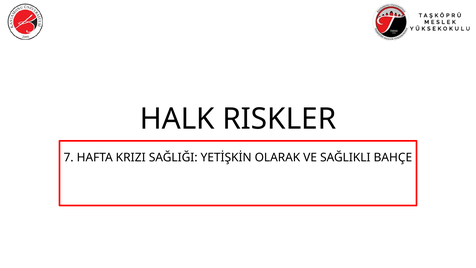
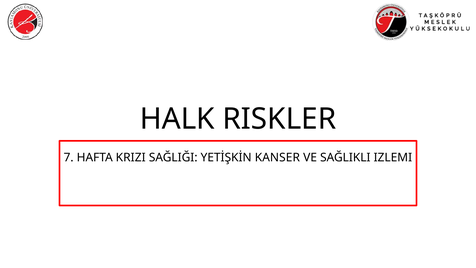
OLARAK: OLARAK -> KANSER (277, 158)
BAHÇE: BAHÇE -> IZLEMI (393, 158)
